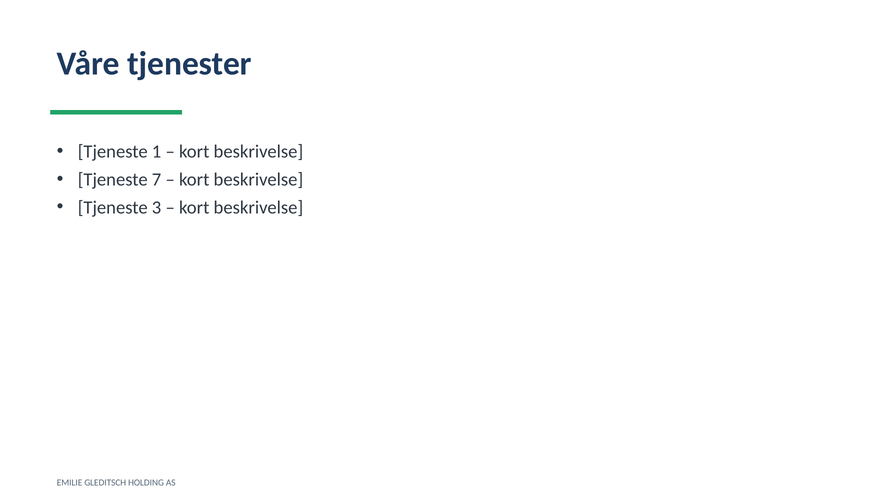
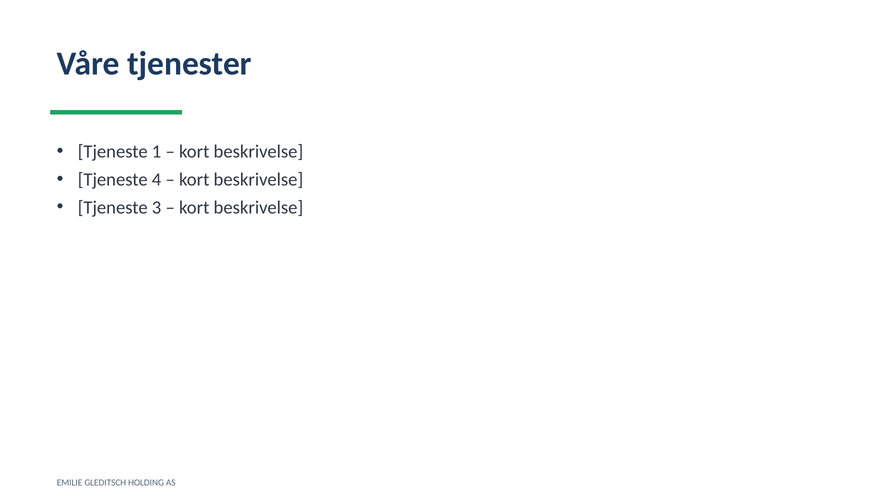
7: 7 -> 4 (157, 179)
